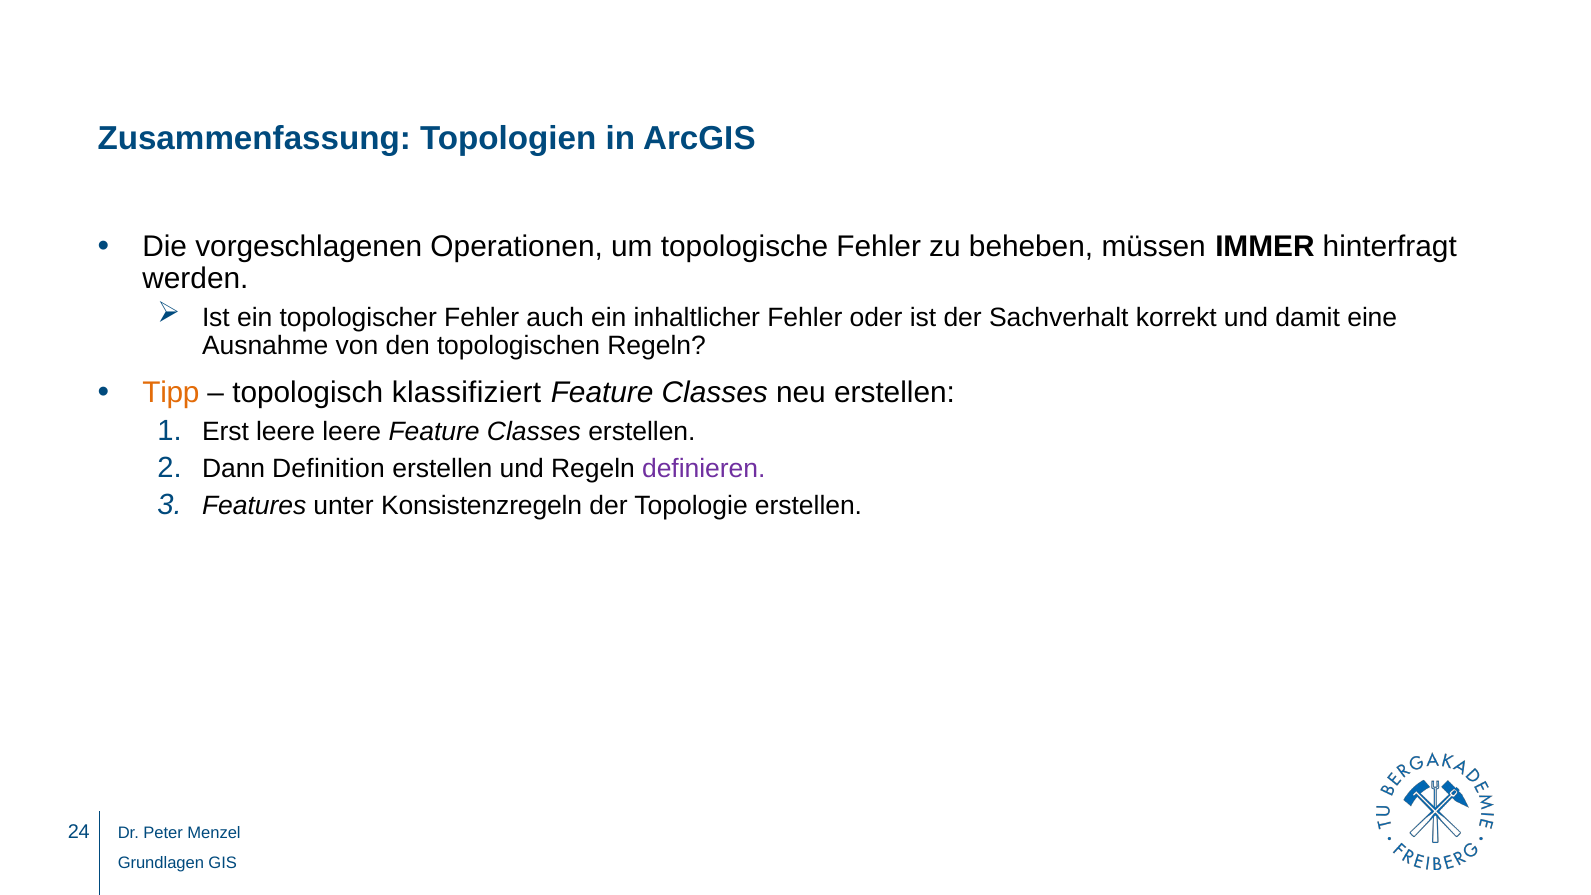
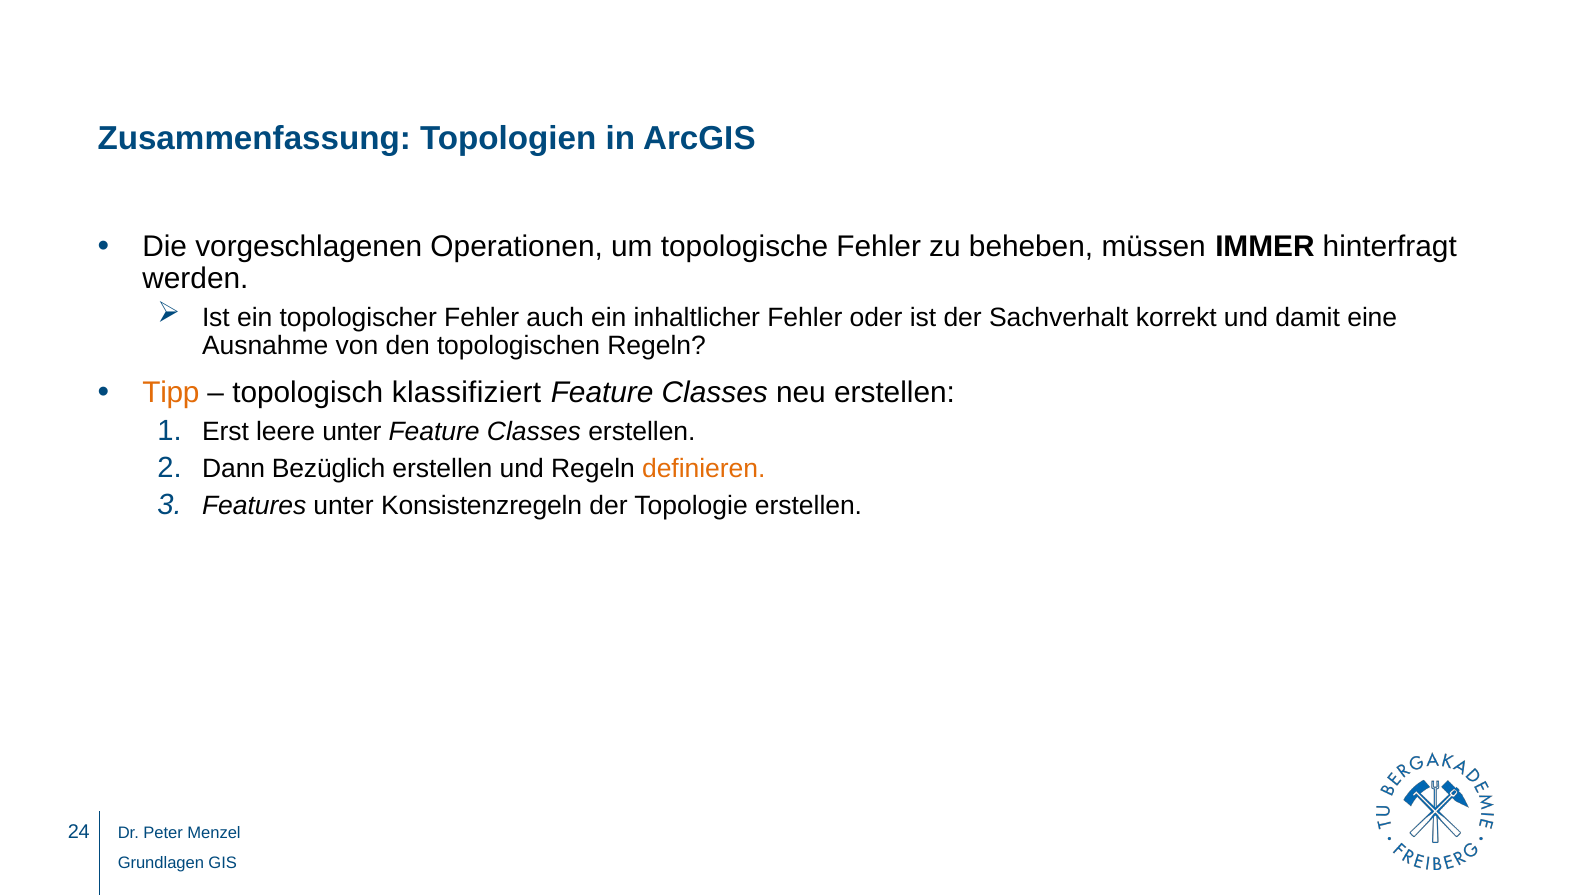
leere leere: leere -> unter (352, 432)
Definition: Definition -> Bezüglich (329, 469)
definieren colour: purple -> orange (704, 469)
